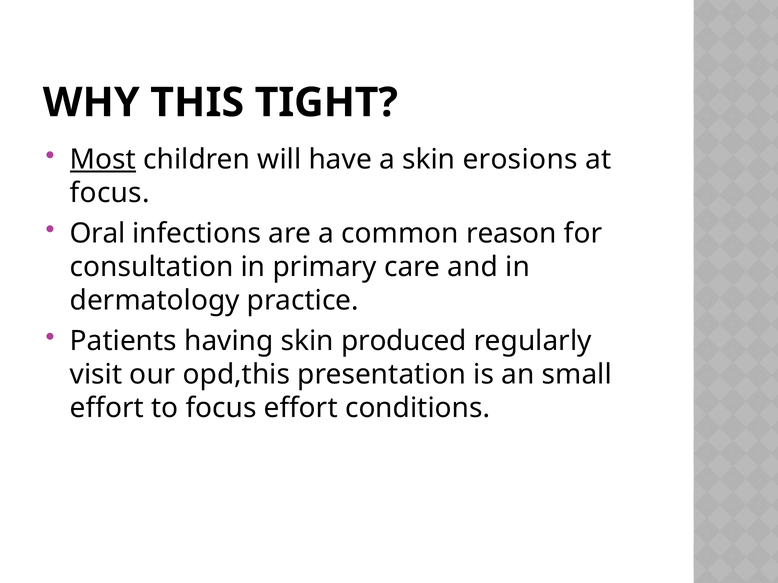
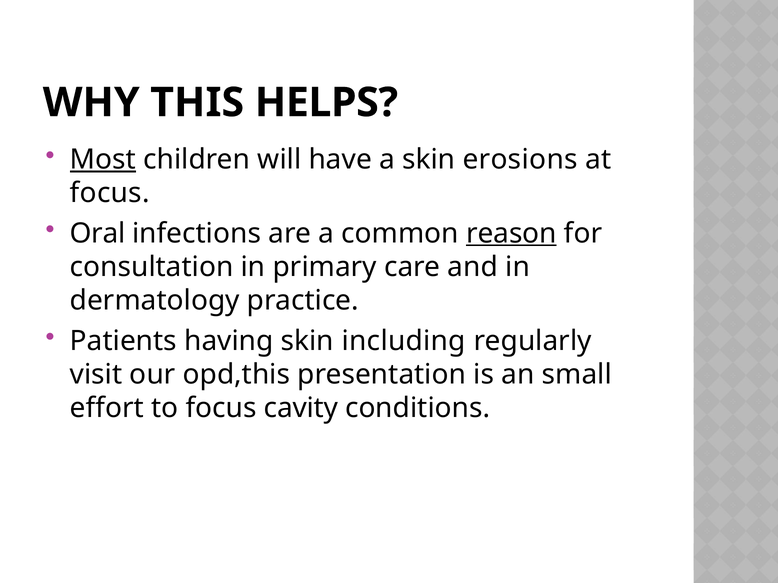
TIGHT: TIGHT -> HELPS (326, 103)
reason underline: none -> present (511, 233)
produced: produced -> including (404, 341)
focus effort: effort -> cavity (301, 408)
